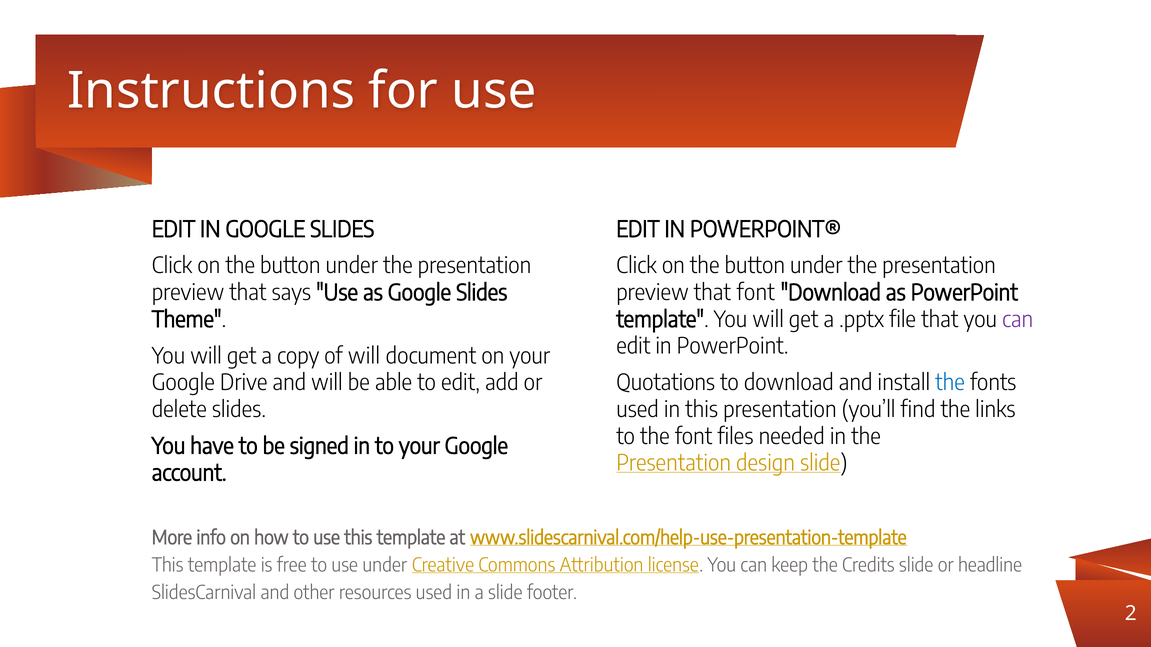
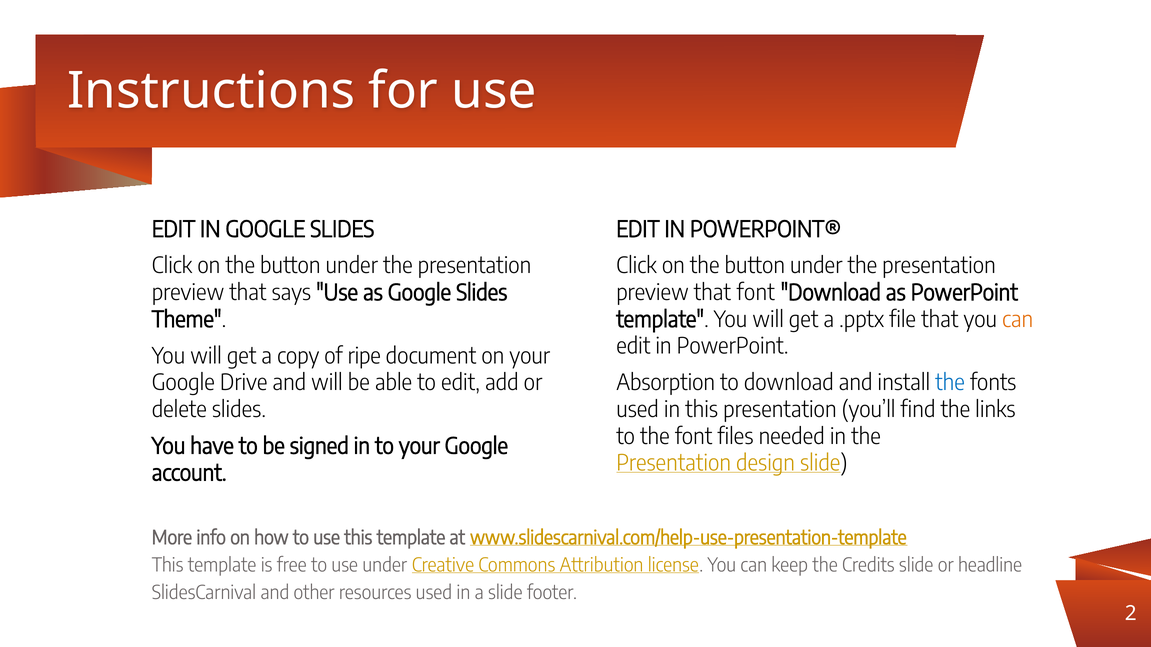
can colour: purple -> orange (1018, 320)
of will: will -> ripe (364, 356)
Quotations: Quotations -> Absorption (666, 383)
